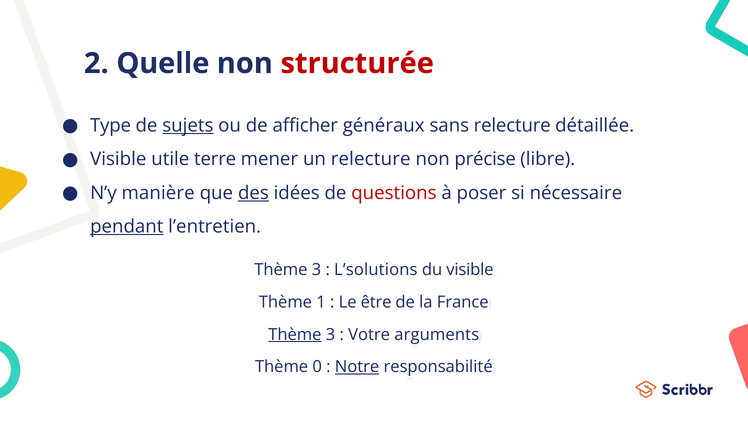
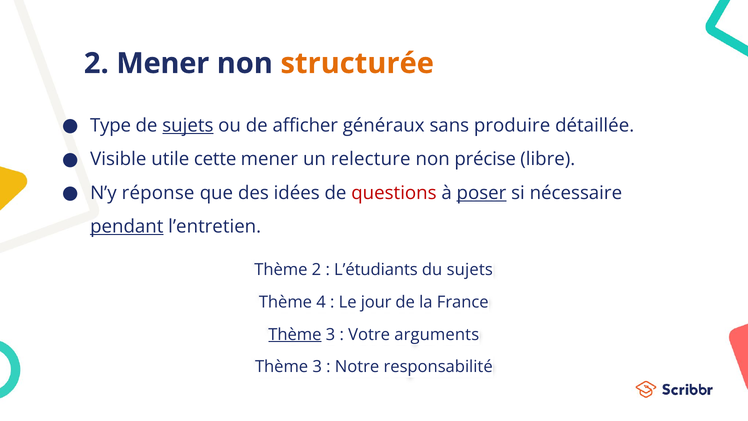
2 Quelle: Quelle -> Mener (163, 63)
structurée colour: red -> orange (357, 63)
sans relecture: relecture -> produire (512, 125)
terre: terre -> cette (215, 159)
manière: manière -> réponse (158, 193)
des underline: present -> none (253, 193)
poser underline: none -> present (481, 193)
3: 3 -> 2 (316, 270)
L’solutions: L’solutions -> L’étudiants (376, 270)
du visible: visible -> sujets (470, 270)
1: 1 -> 4 (321, 302)
être: être -> jour (376, 302)
0: 0 -> 3 (317, 367)
Notre underline: present -> none (357, 367)
